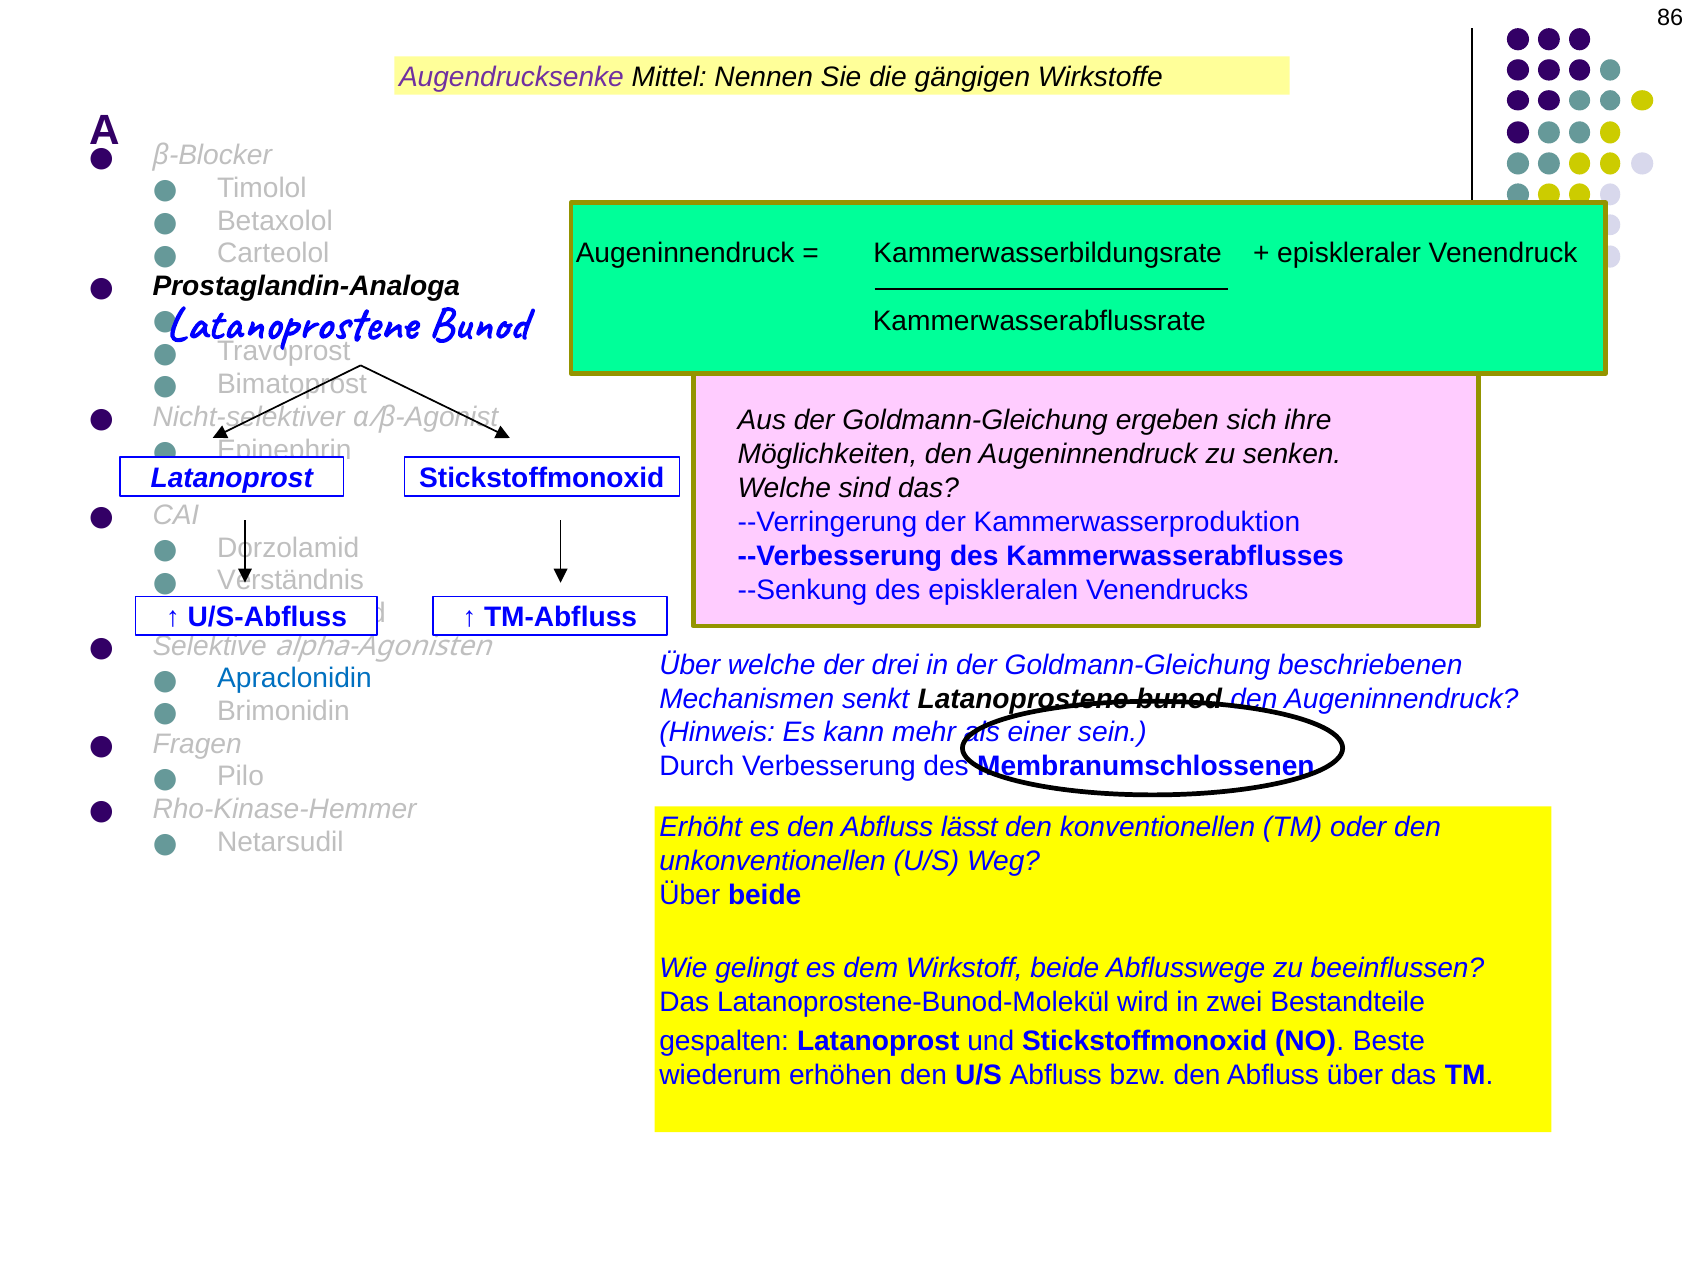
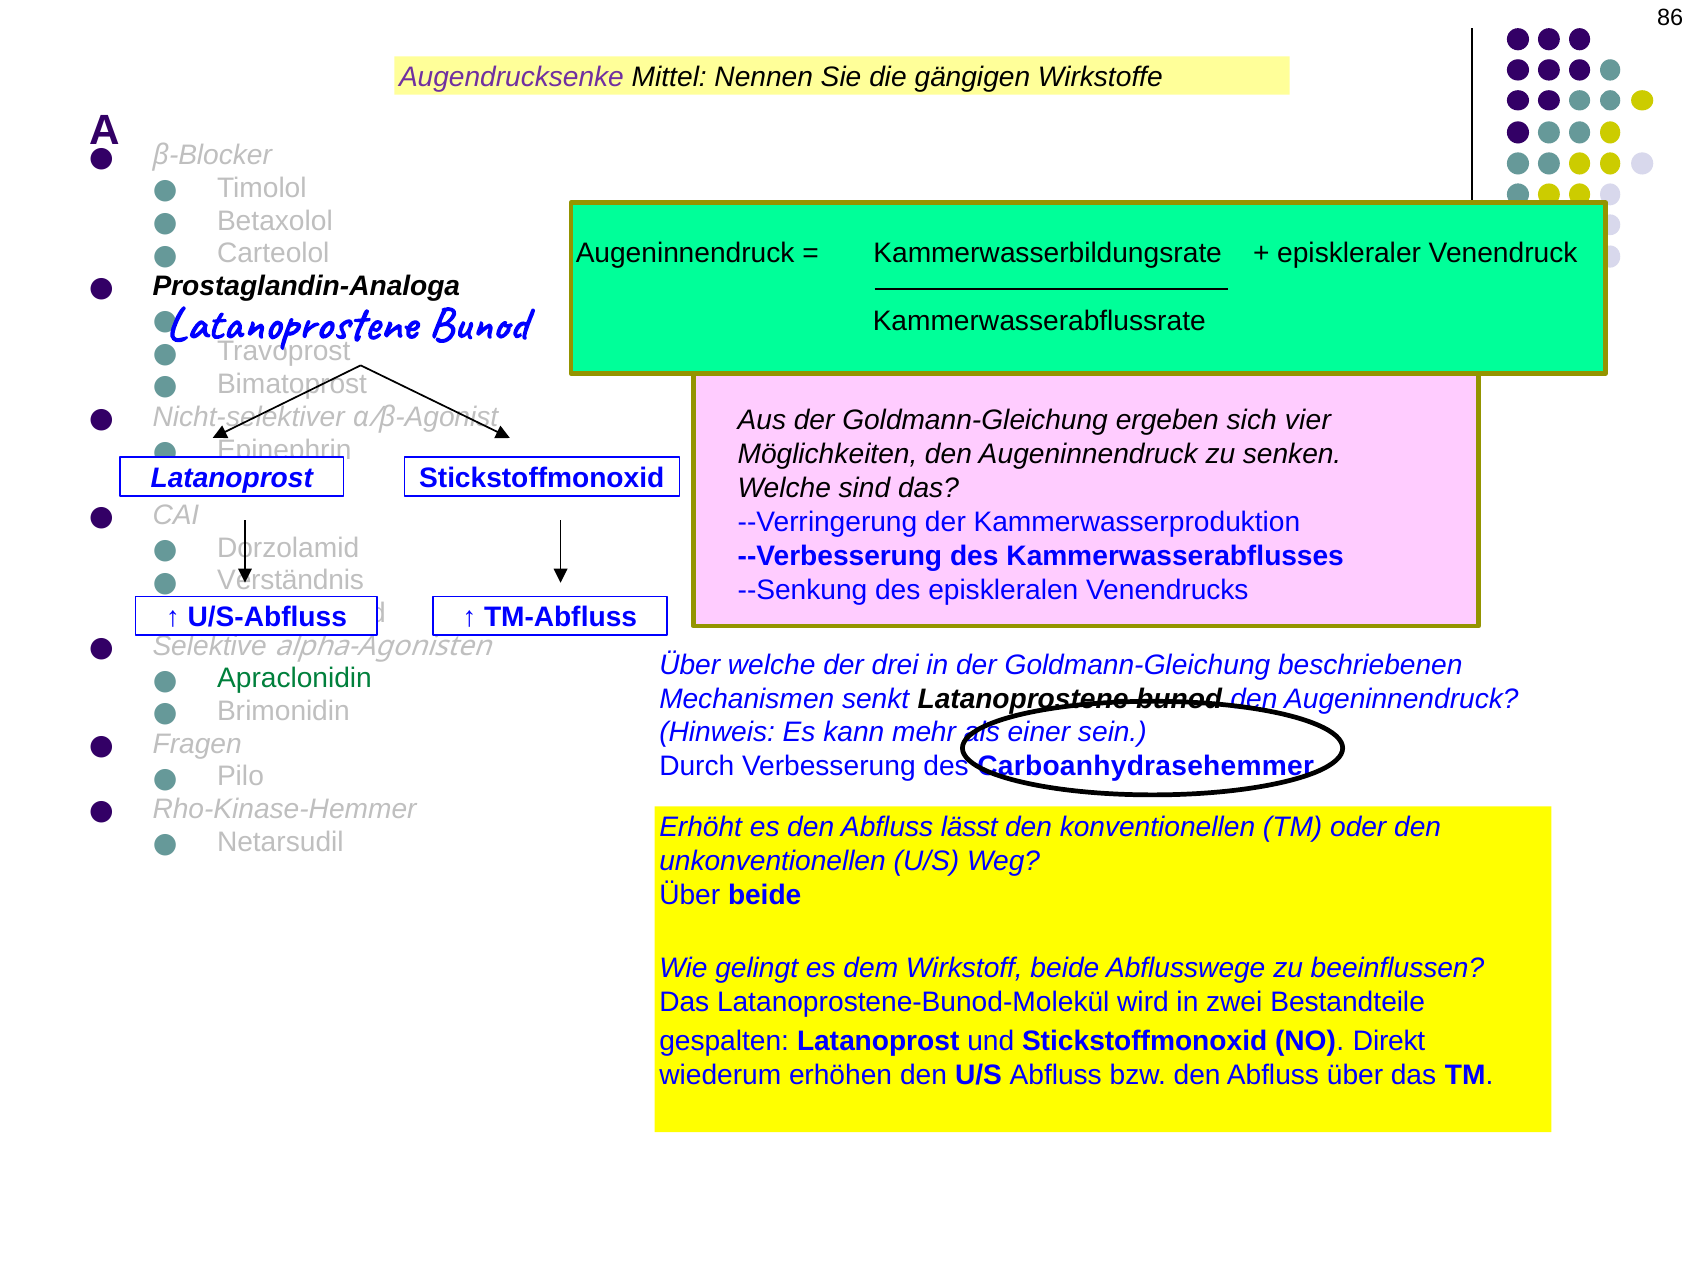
ihre: ihre -> vier (1308, 421)
Apraclonidin colour: blue -> green (294, 678)
Membranumschlossenen: Membranumschlossenen -> Carboanhydrasehemmer (1146, 766)
Beste: Beste -> Direkt (1389, 1040)
